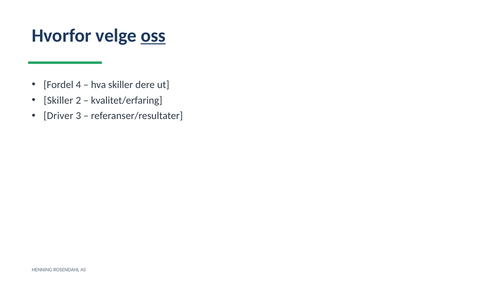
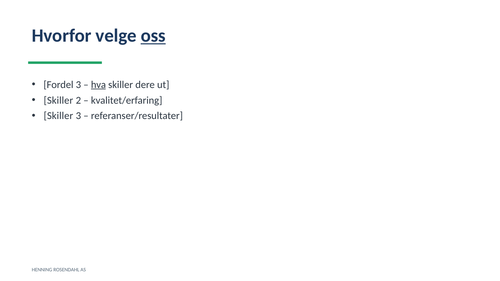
Fordel 4: 4 -> 3 (78, 85)
hva underline: none -> present (98, 85)
Driver: Driver -> Skiller (58, 116)
